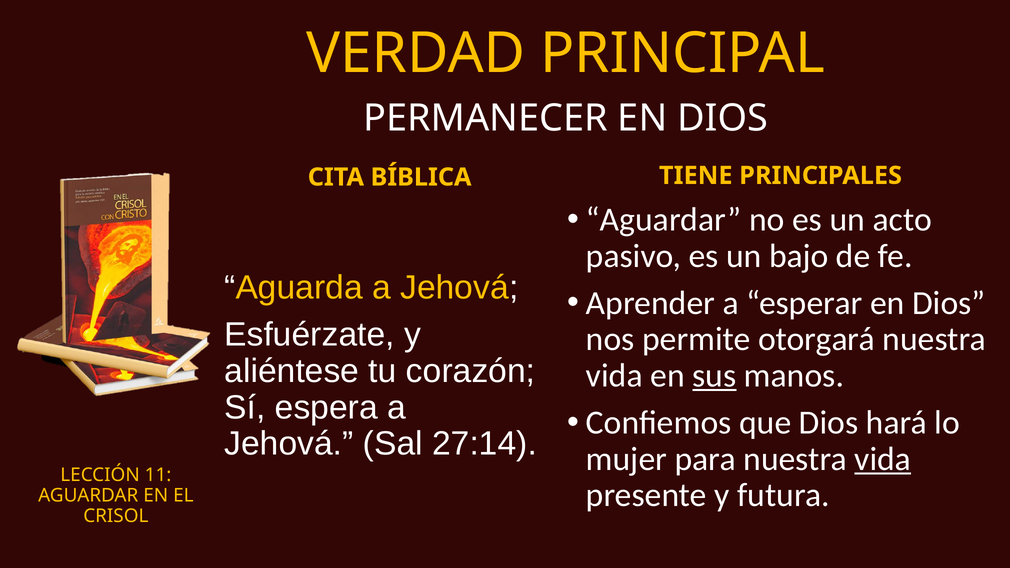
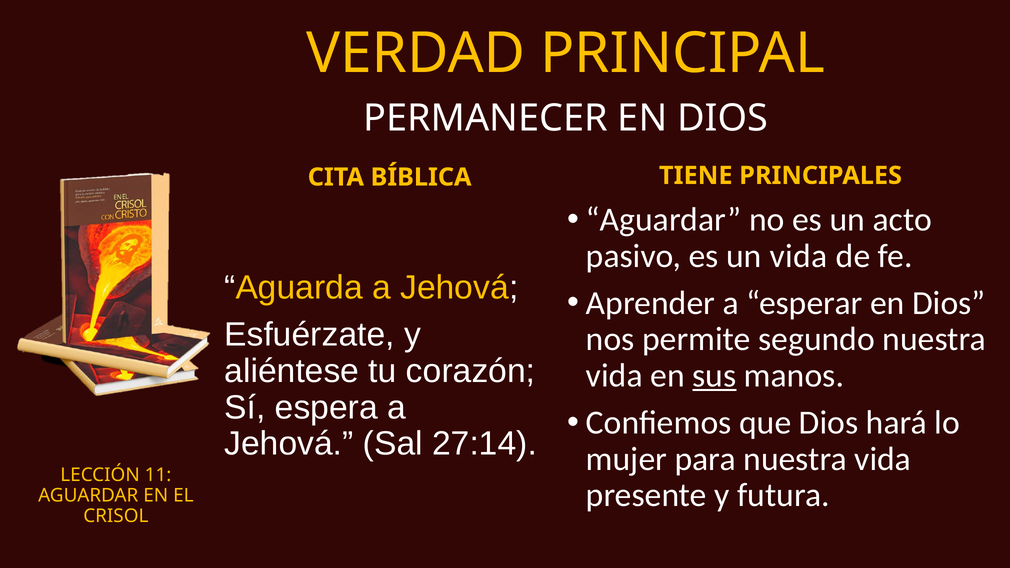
un bajo: bajo -> vida (799, 256)
otorgará: otorgará -> segundo (817, 339)
vida underline: present -> none (883, 459)
